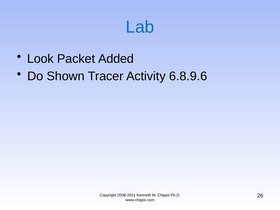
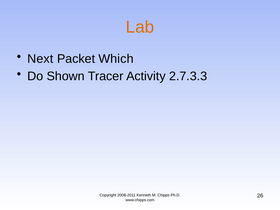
Lab colour: blue -> orange (140, 27)
Look: Look -> Next (40, 59)
Added: Added -> Which (116, 59)
6.8.9.6: 6.8.9.6 -> 2.7.3.3 (188, 76)
